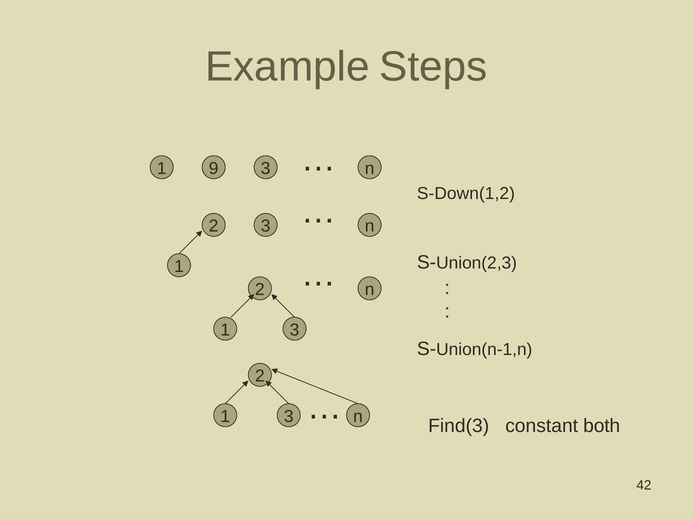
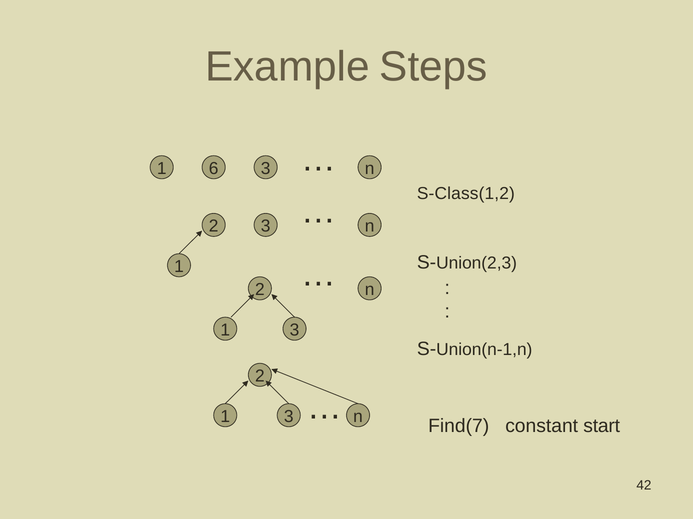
9: 9 -> 6 (214, 169)
S-Down(1,2: S-Down(1,2 -> S-Class(1,2 (466, 194)
Find(3: Find(3 -> Find(7 (459, 426)
both: both -> start (602, 426)
